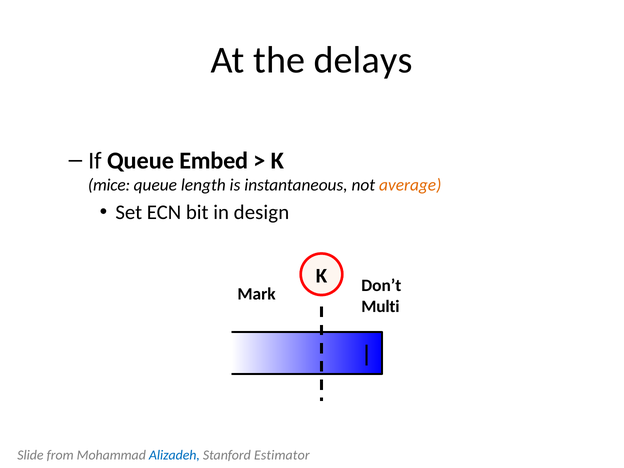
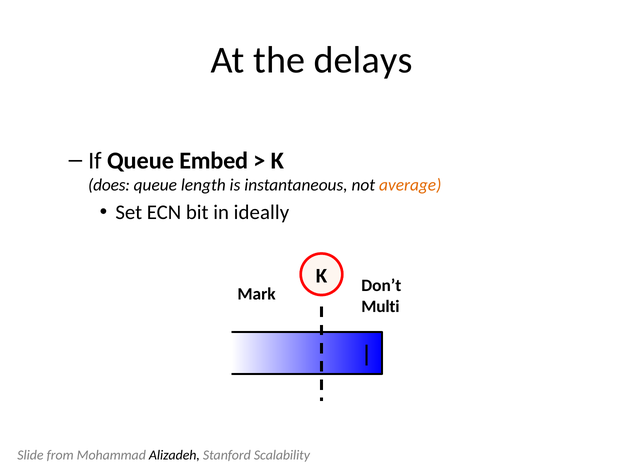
mice: mice -> does (109, 185)
design: design -> ideally (261, 212)
Alizadeh colour: blue -> black (174, 455)
Estimator: Estimator -> Scalability (282, 455)
